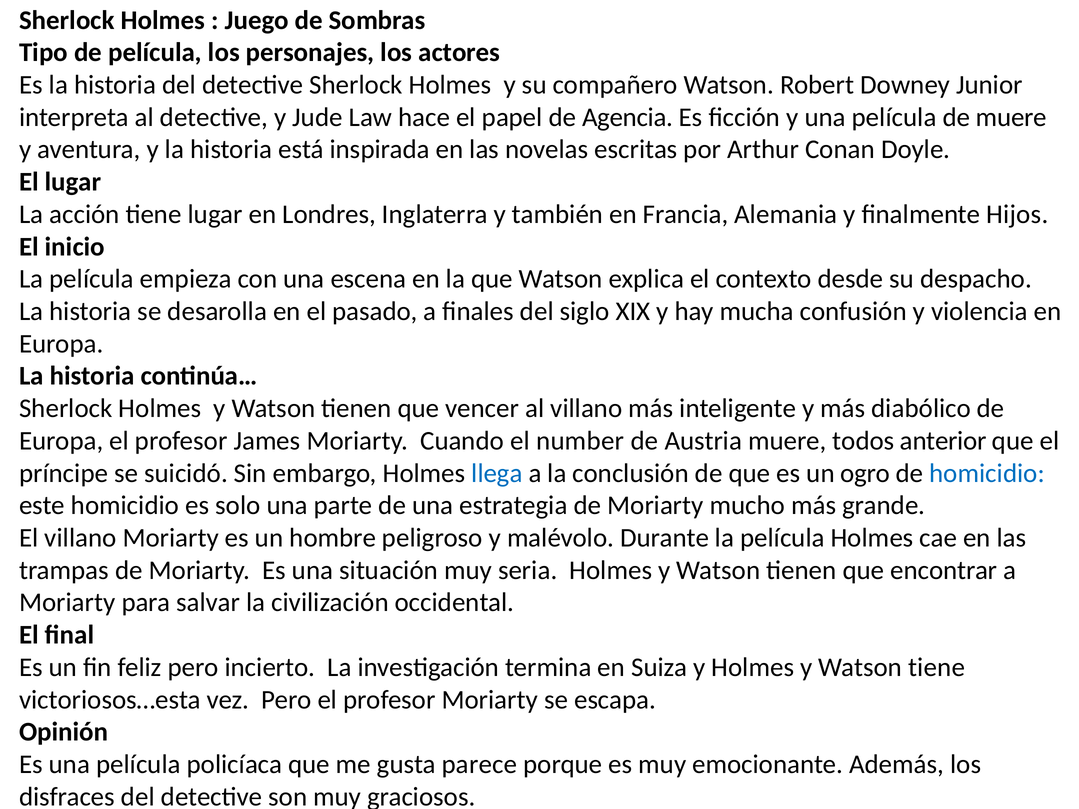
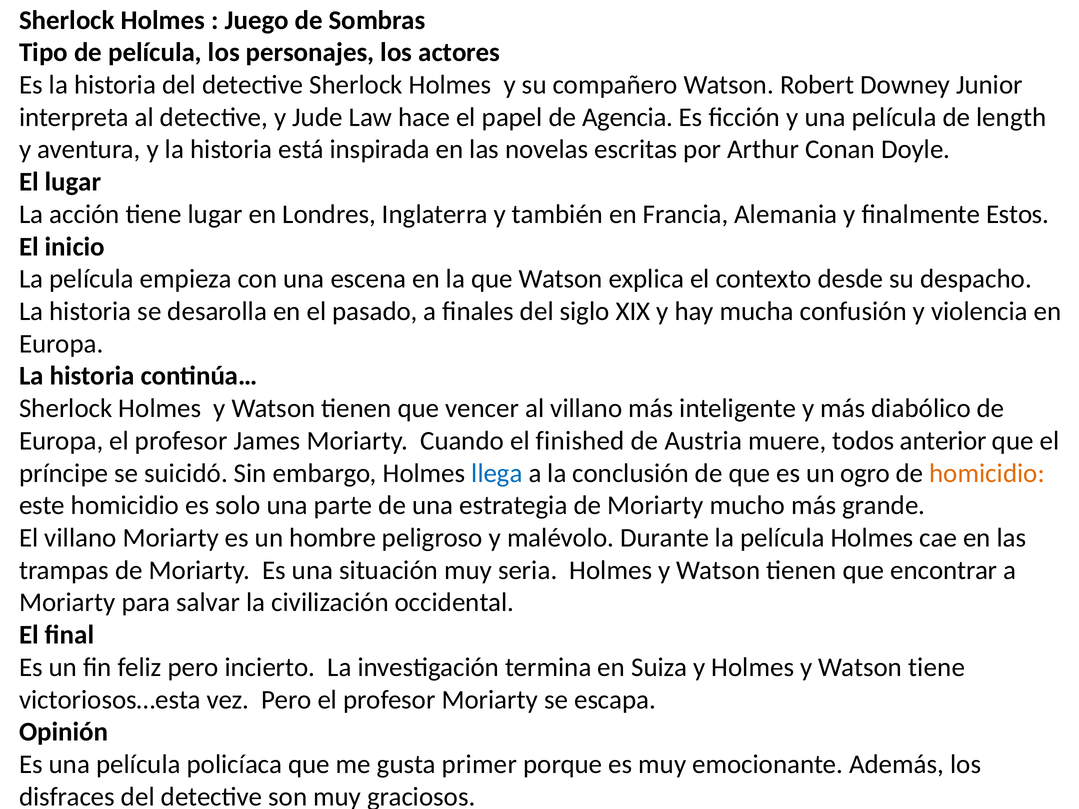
de muere: muere -> length (1011, 117)
Hijos: Hijos -> Estos (1018, 214)
number: number -> finished (580, 441)
homicidio colour: blue -> orange (987, 473)
parece: parece -> primer (479, 765)
